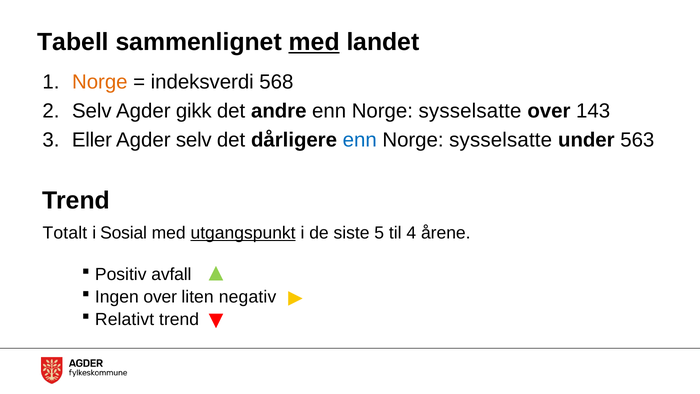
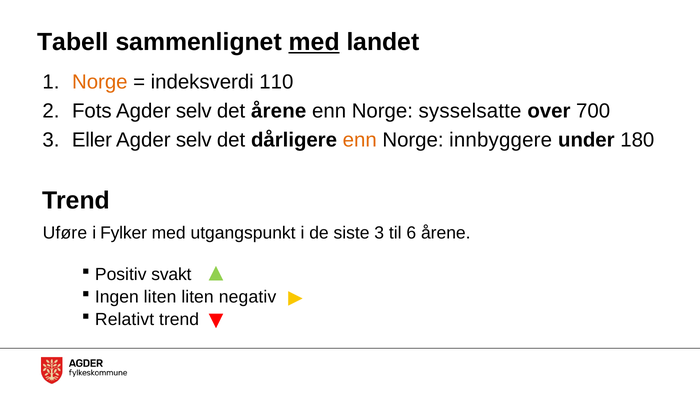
568: 568 -> 110 (276, 82)
2 Selv: Selv -> Fots (92, 111)
gikk: gikk -> selv (194, 111)
det andre: andre -> årene (279, 111)
143: 143 -> 700 (593, 111)
enn colour: blue -> orange (360, 140)
sysselsatte: sysselsatte -> innbyggere (501, 140)
563: 563 -> 180 (637, 140)
Totalt: Totalt -> Uføre (65, 233)
Sosial: Sosial -> Fylker (124, 233)
utgangspunkt underline: present -> none (243, 233)
siste 5: 5 -> 3 (379, 233)
4: 4 -> 6 (411, 233)
avfall: avfall -> svakt (171, 274)
Ingen over: over -> liten (160, 297)
